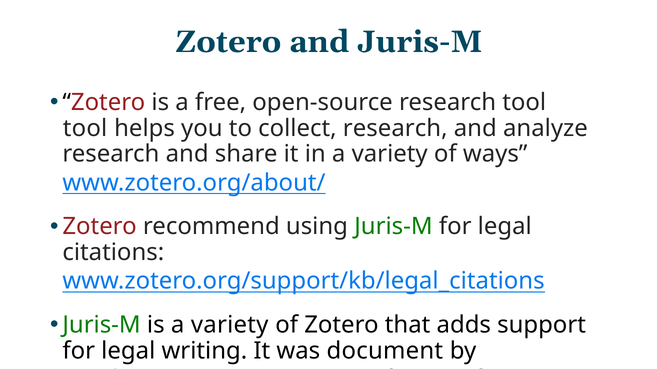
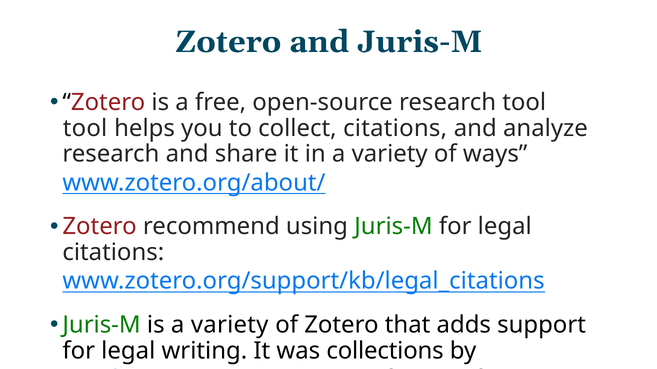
collect research: research -> citations (395, 128)
document: document -> collections (385, 351)
